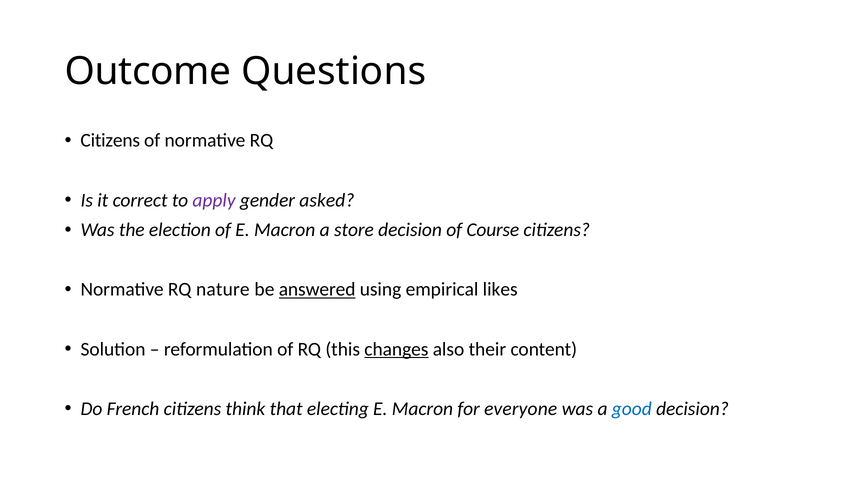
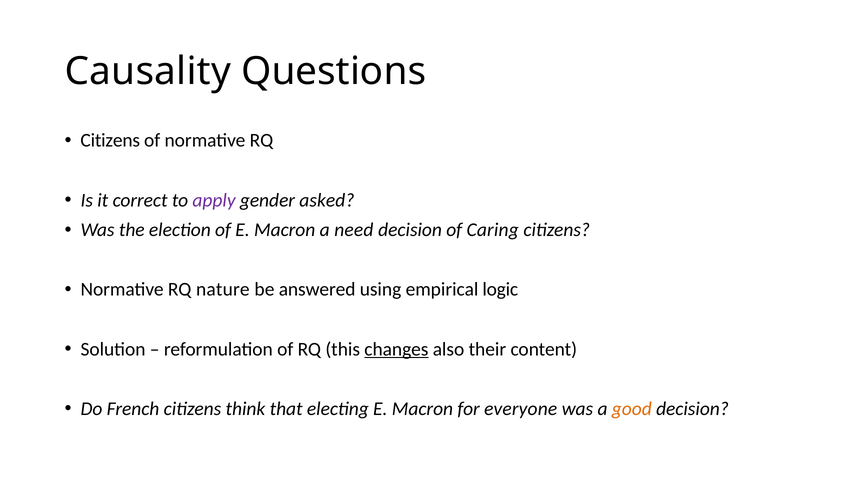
Outcome: Outcome -> Causality (148, 71)
store: store -> need (354, 230)
Course: Course -> Caring (493, 230)
answered underline: present -> none (317, 290)
likes: likes -> logic (500, 290)
good colour: blue -> orange (632, 409)
